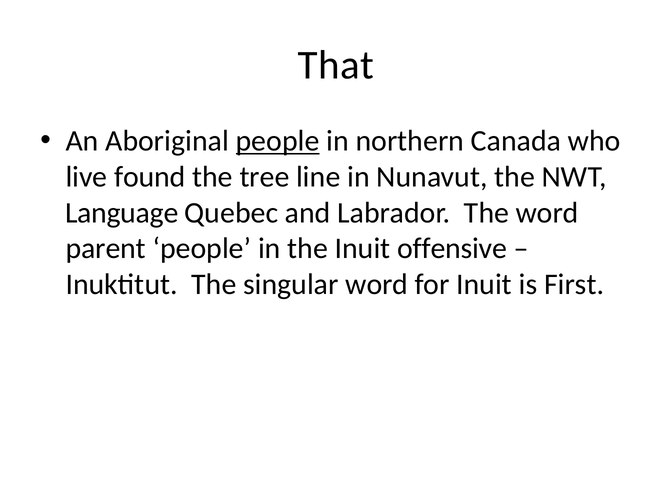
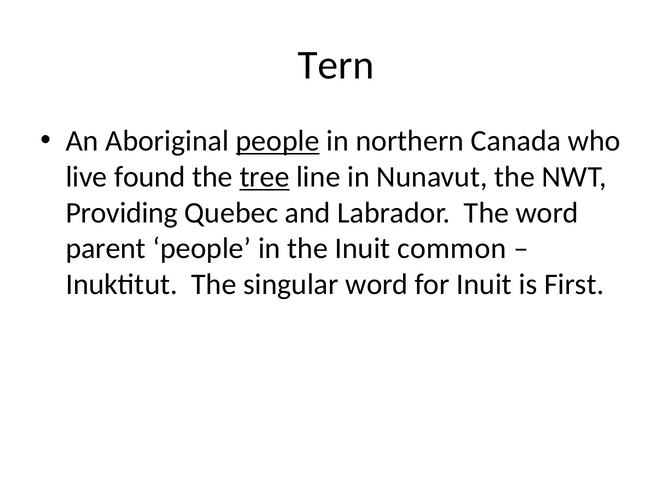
That: That -> Tern (336, 65)
tree underline: none -> present (265, 177)
Language: Language -> Providing (122, 213)
offensive: offensive -> common (452, 249)
